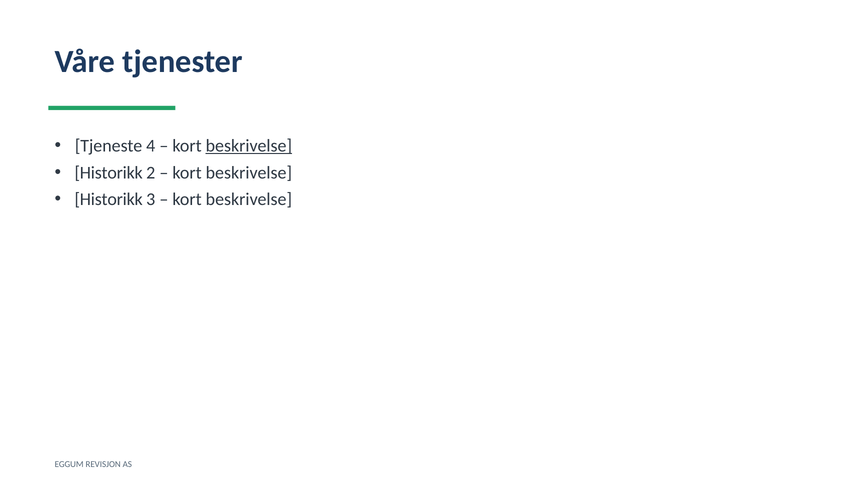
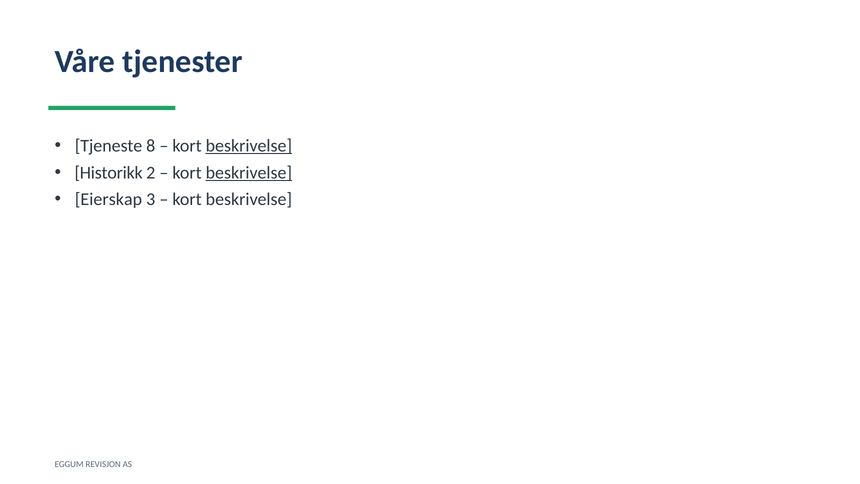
4: 4 -> 8 (151, 146)
beskrivelse underline: none -> present (249, 173)
Historikk: Historikk -> Eierskap (109, 199)
